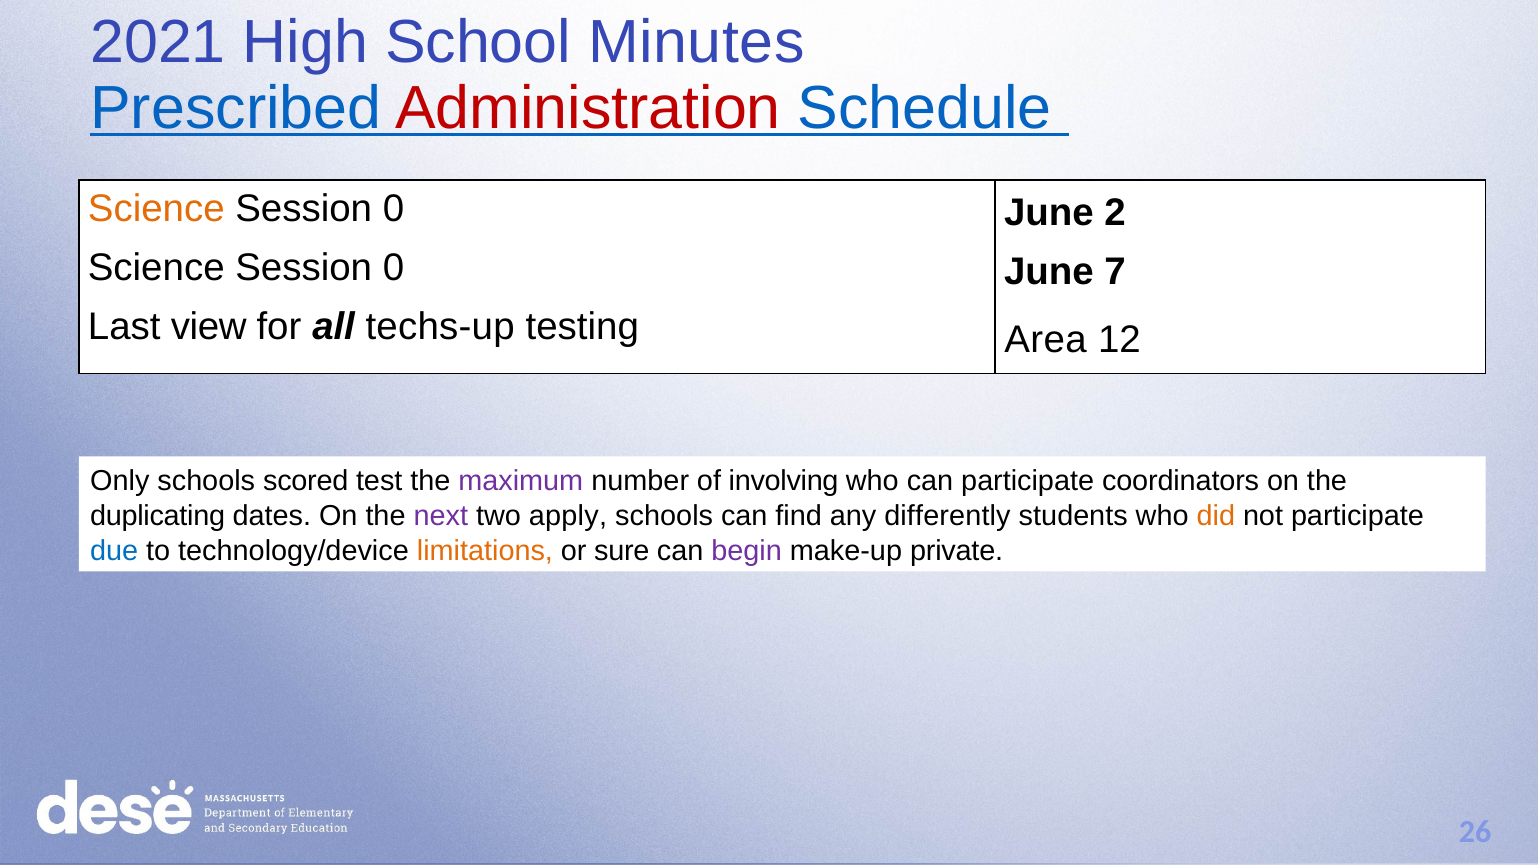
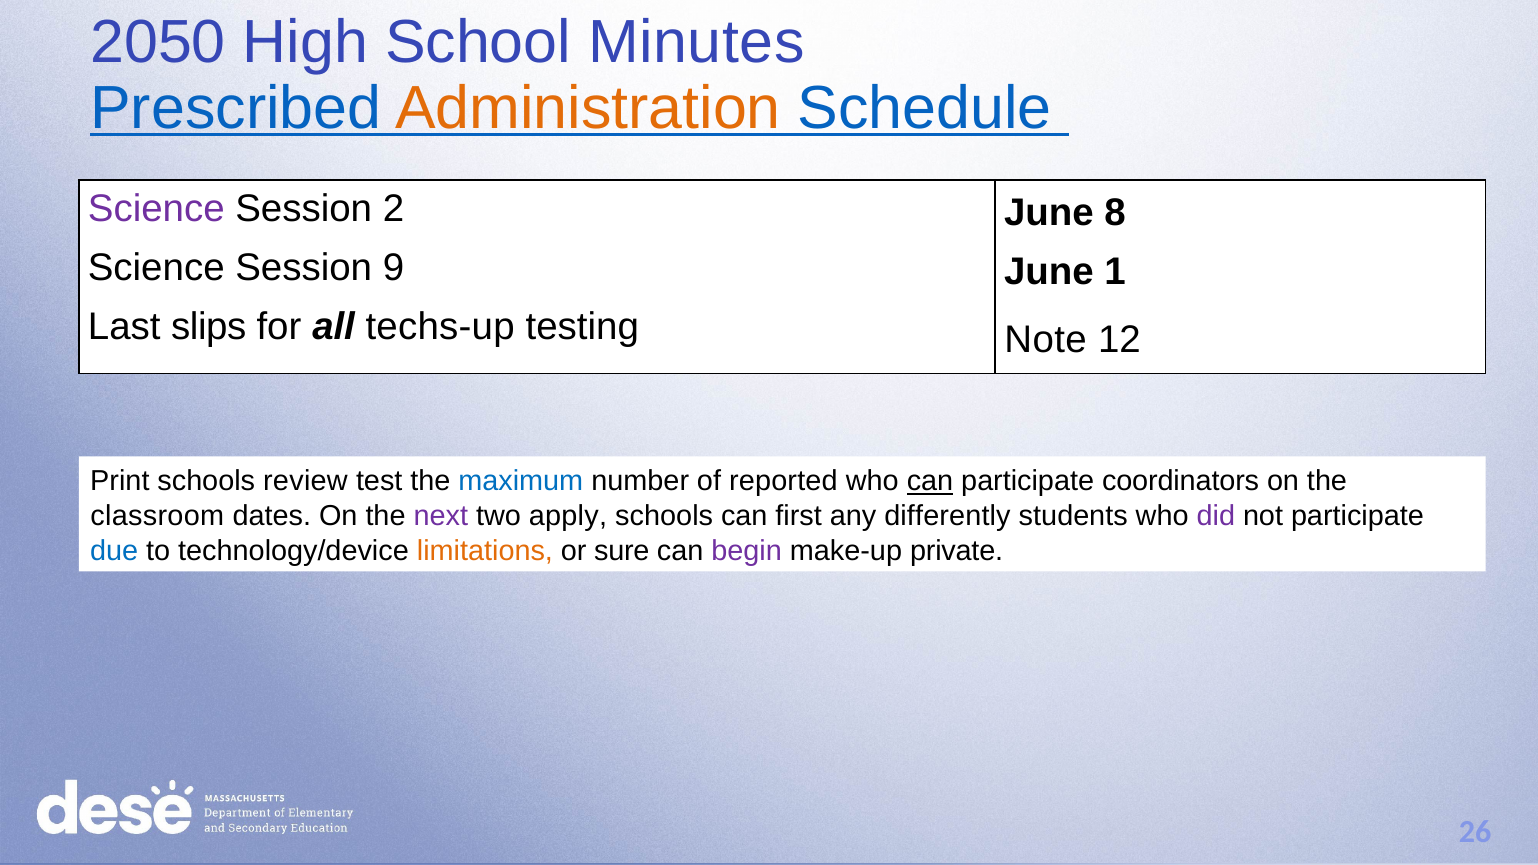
2021: 2021 -> 2050 (158, 42)
Administration colour: red -> orange (588, 108)
Science colour: orange -> purple (156, 209)
0: 0 -> 2 (393, 209)
2: 2 -> 8 (1115, 213)
0: 0 -> 9 (393, 268)
7: 7 -> 1 (1115, 272)
view: view -> slips (209, 327)
Area: Area -> Note (1046, 340)
Only: Only -> Print (120, 481)
scored: scored -> review (305, 481)
maximum colour: purple -> blue (521, 481)
involving: involving -> reported (783, 481)
can underline: none -> present (930, 481)
duplicating: duplicating -> classroom (157, 516)
find: find -> first (799, 516)
did colour: orange -> purple (1216, 516)
